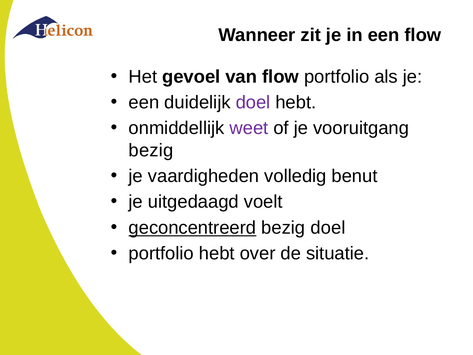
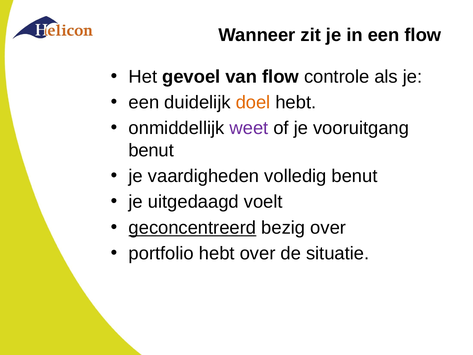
flow portfolio: portfolio -> controle (337, 77)
doel colour: purple -> orange (253, 102)
bezig: bezig -> benut (151, 150)
bezig doel: doel -> over (328, 228)
